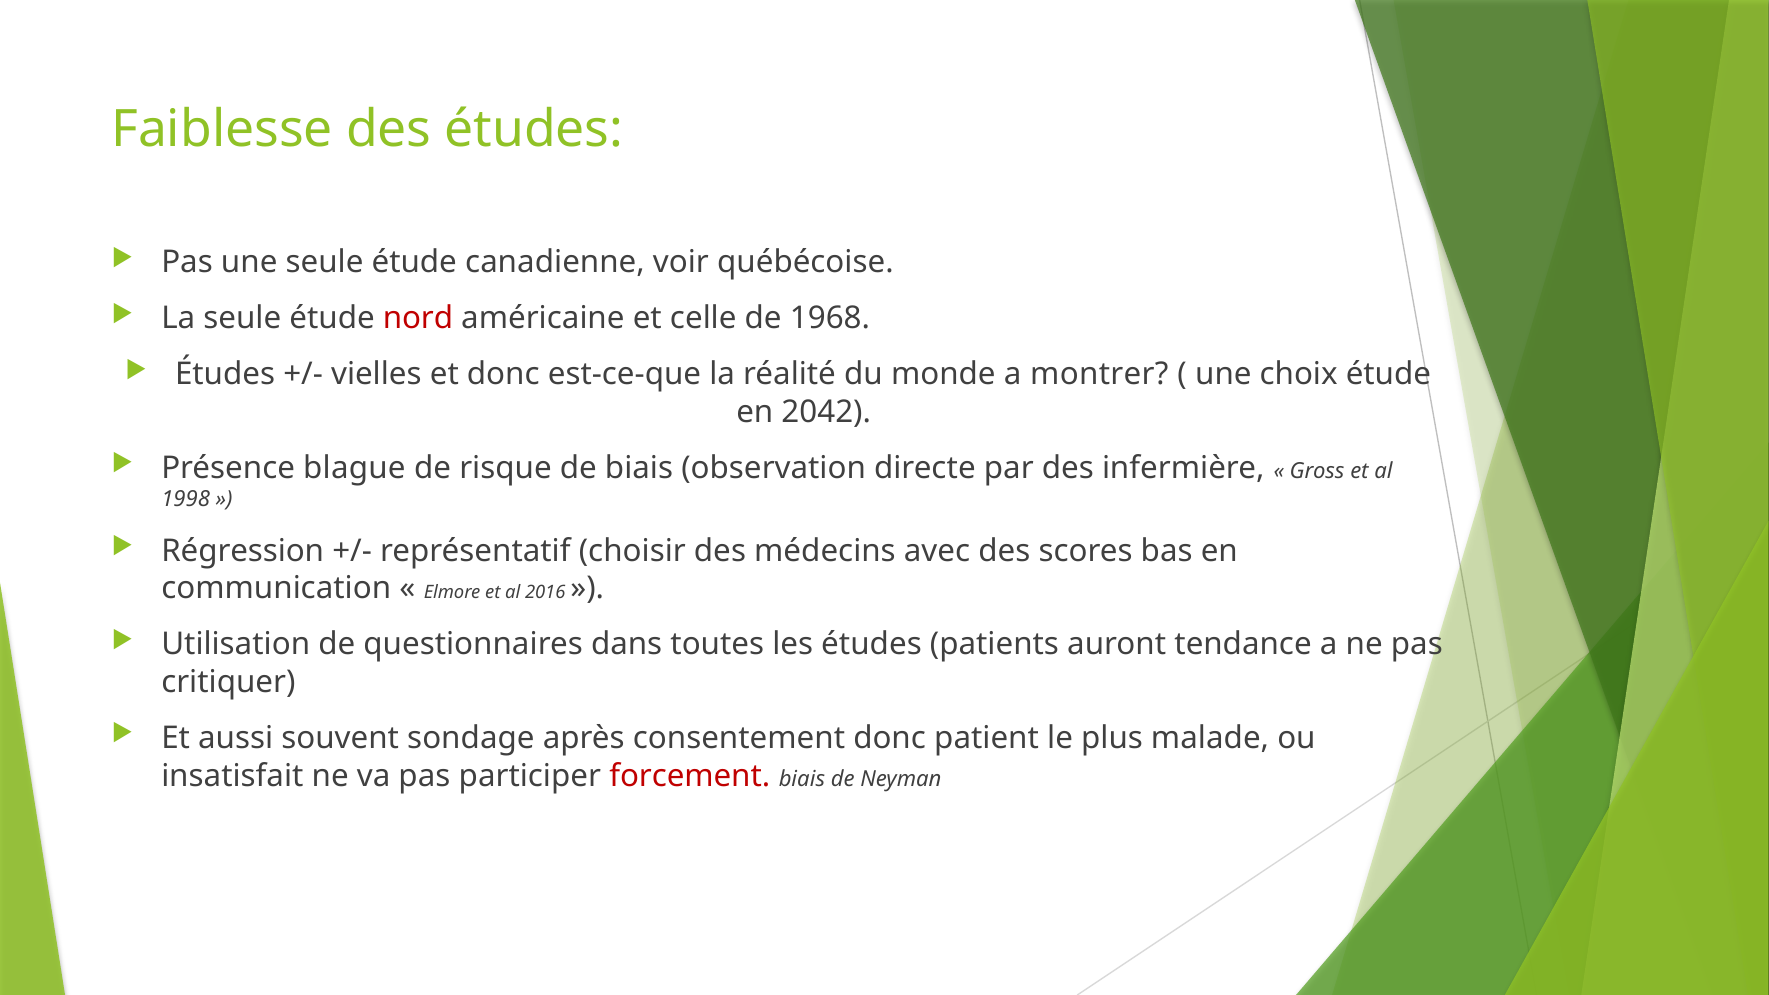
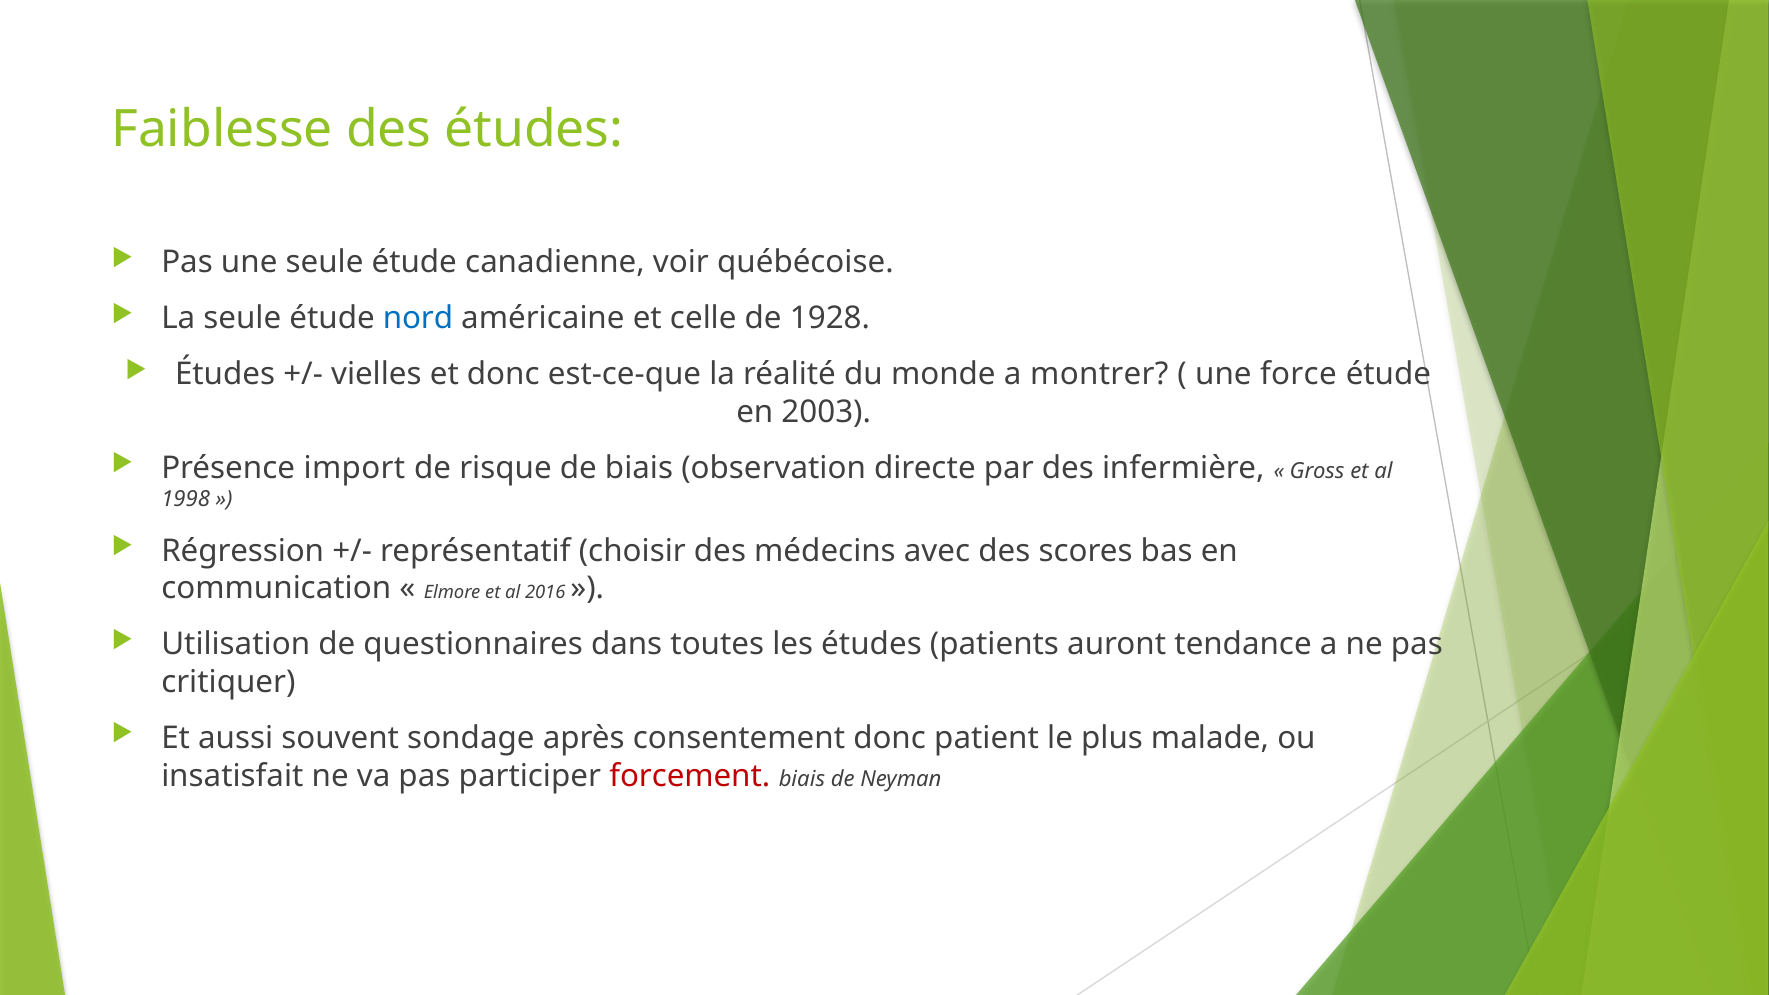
nord colour: red -> blue (418, 319)
1968: 1968 -> 1928 (830, 319)
choix: choix -> force (1298, 375)
2042: 2042 -> 2003 (826, 412)
blague: blague -> import (354, 468)
